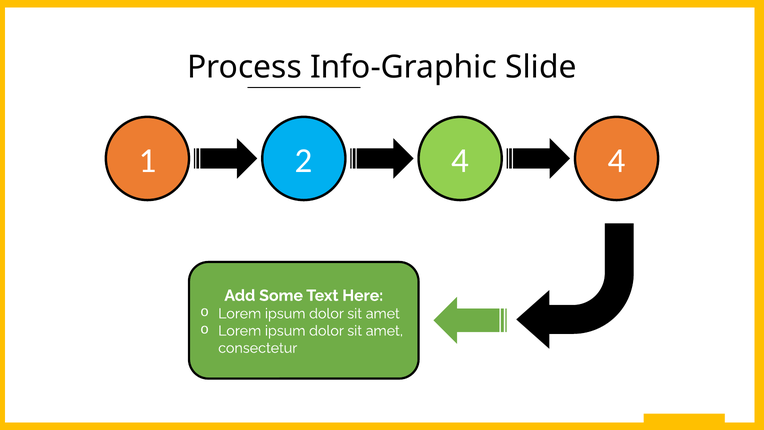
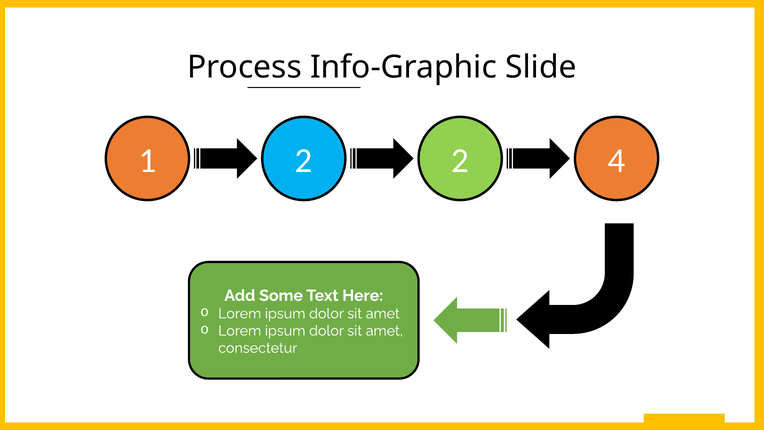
2 4: 4 -> 2 (460, 161)
